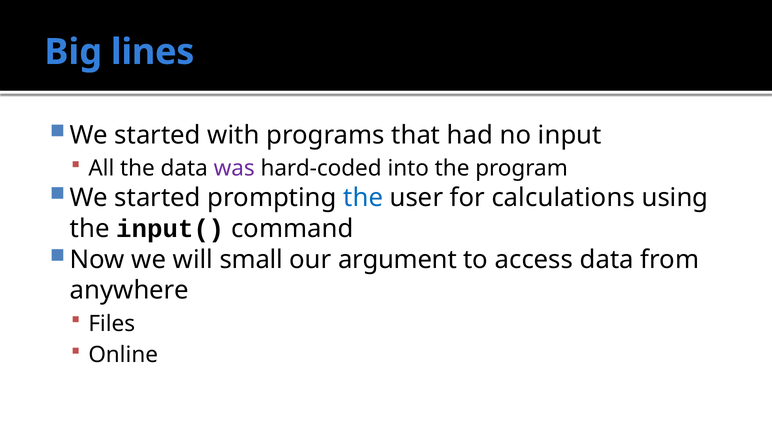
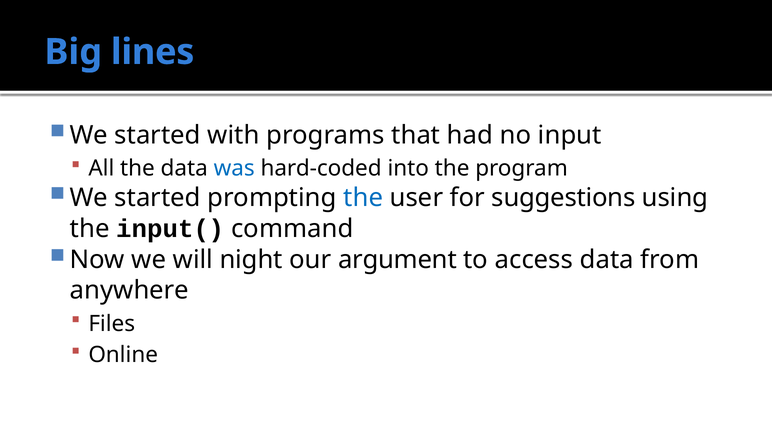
was colour: purple -> blue (234, 169)
calculations: calculations -> suggestions (563, 198)
small: small -> night (251, 260)
